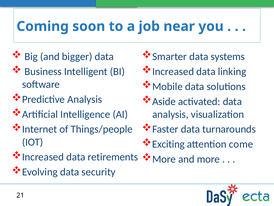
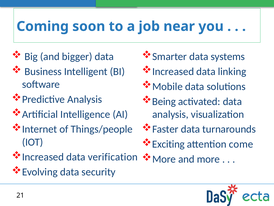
Aside: Aside -> Being (164, 101)
retirements: retirements -> verification (113, 157)
